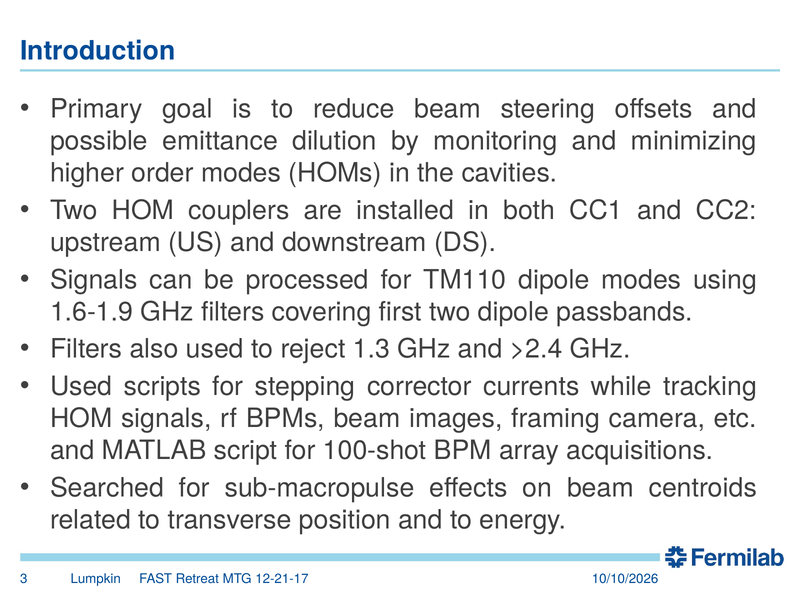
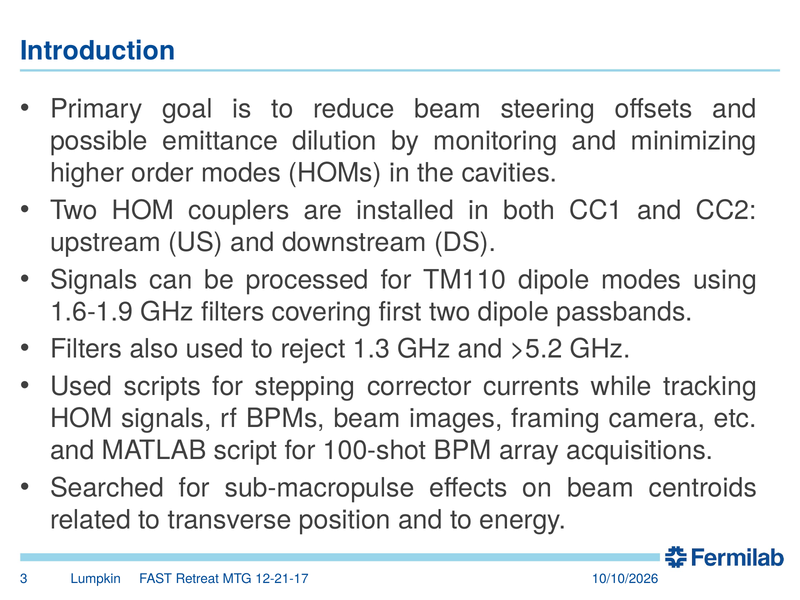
>2.4: >2.4 -> >5.2 (536, 349)
